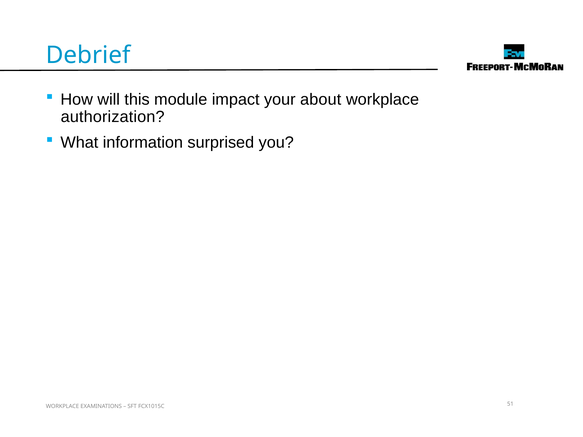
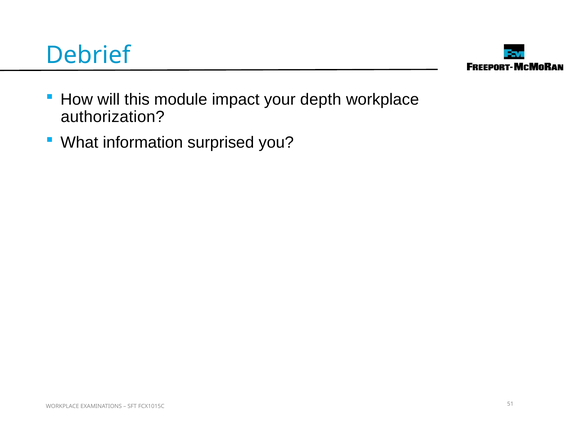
about: about -> depth (321, 100)
